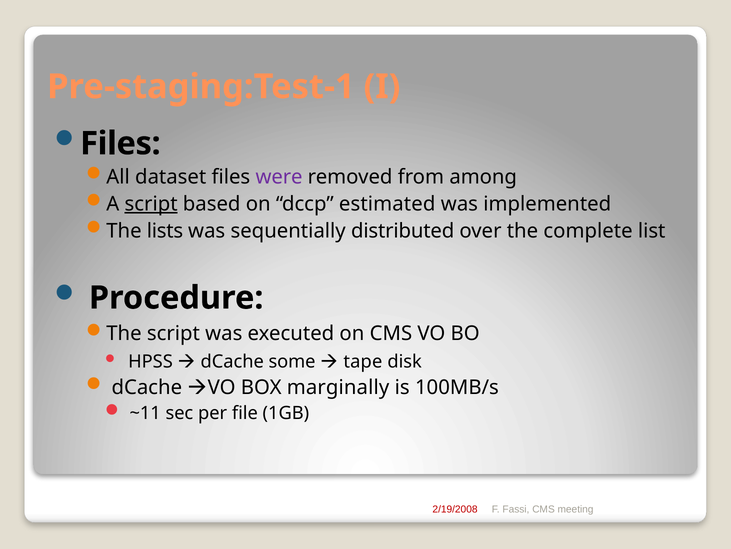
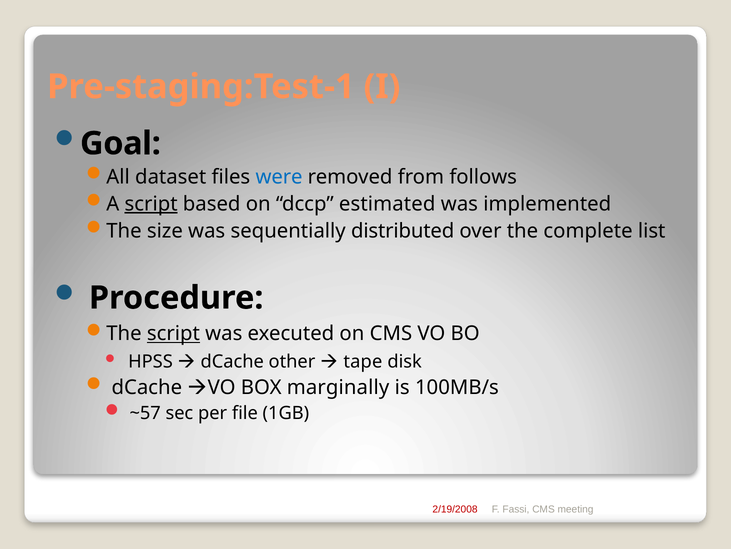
Files: Files -> Goal (120, 143)
were colour: purple -> blue (279, 177)
among: among -> follows (483, 177)
lists: lists -> size (165, 231)
script underline: none -> present (173, 333)
some: some -> other (292, 361)
~11: ~11 -> ~57 (145, 412)
